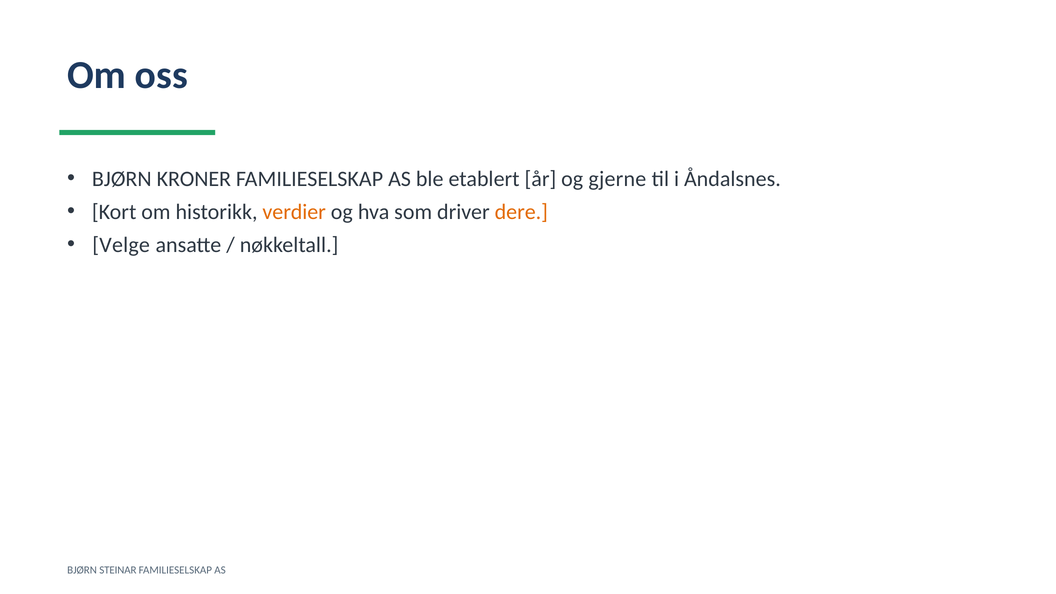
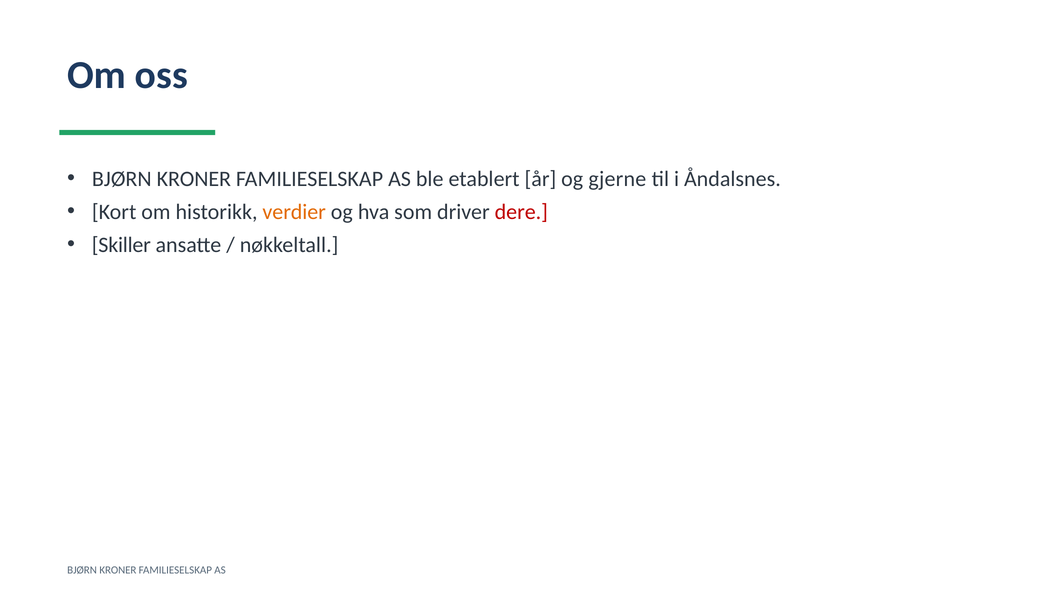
dere colour: orange -> red (521, 212)
Velge: Velge -> Skiller (121, 245)
STEINAR: STEINAR -> KRONER (118, 570)
